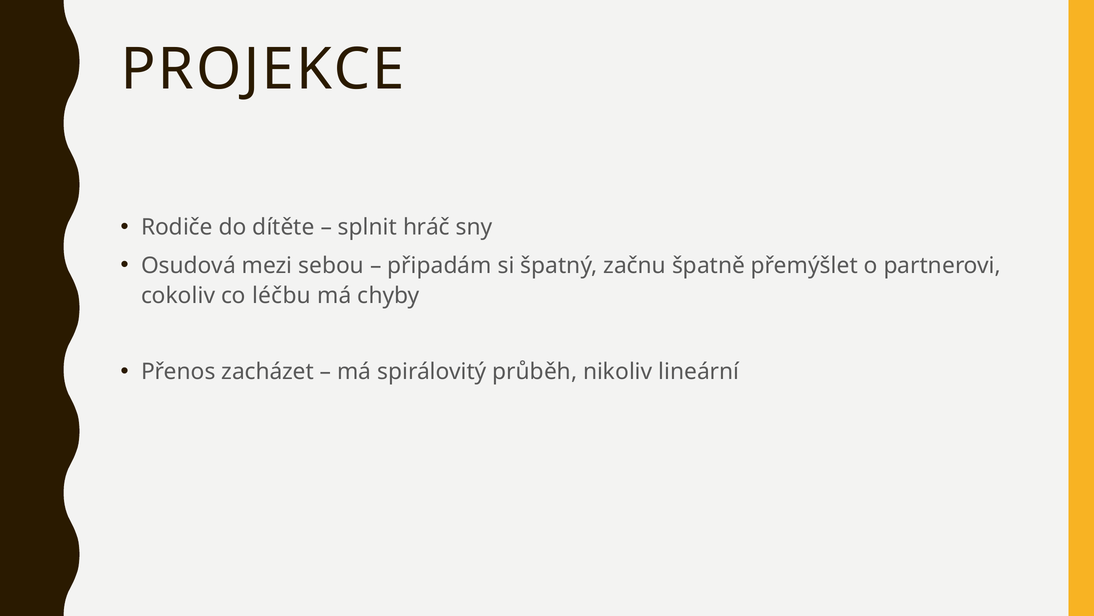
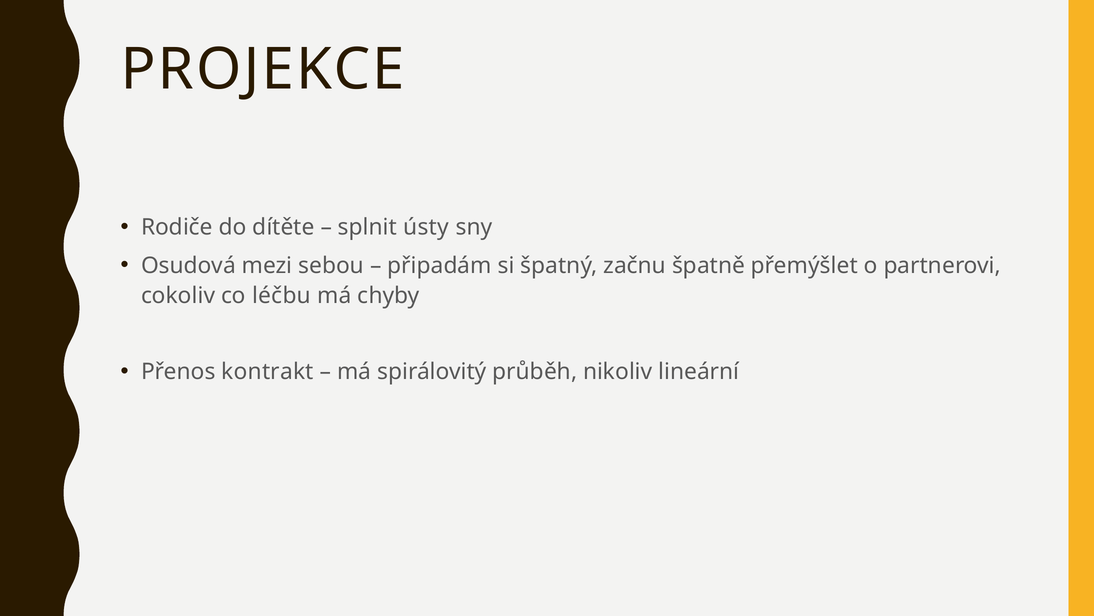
hráč: hráč -> ústy (426, 227)
zacházet: zacházet -> kontrakt (268, 371)
